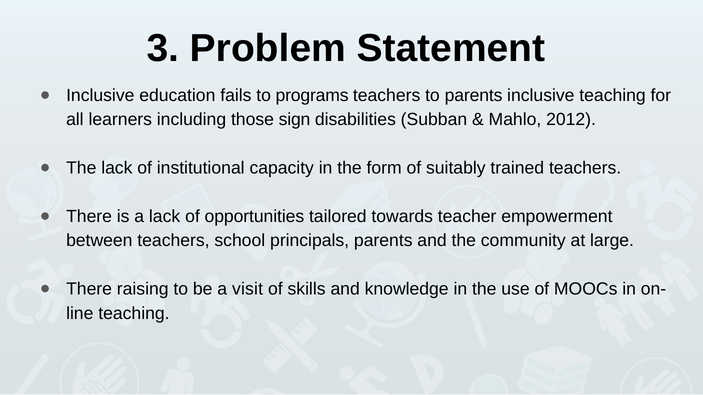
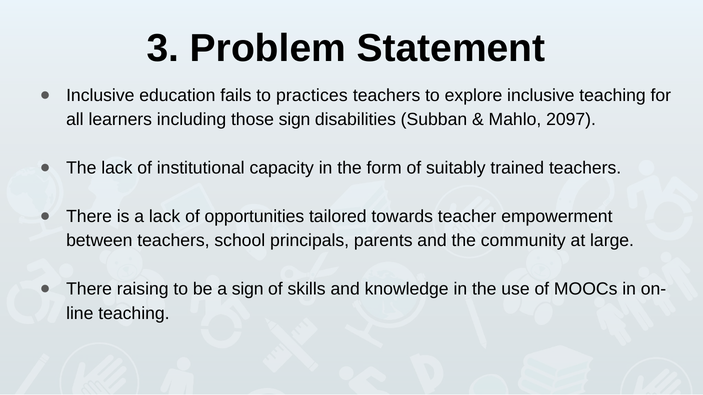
programs: programs -> practices (312, 95)
to parents: parents -> explore (474, 95)
2012: 2012 -> 2097 (571, 120)
a visit: visit -> sign (248, 289)
